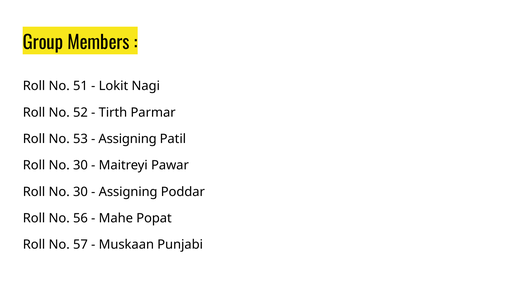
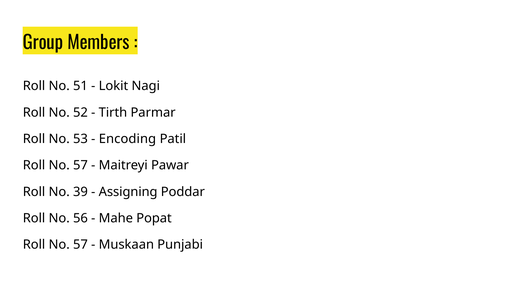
Assigning: Assigning -> Encoding (127, 139)
30: 30 -> 57 (80, 165)
30: 30 -> 39 (80, 192)
